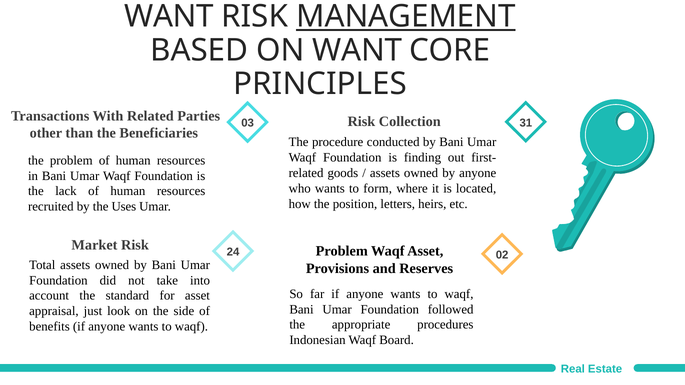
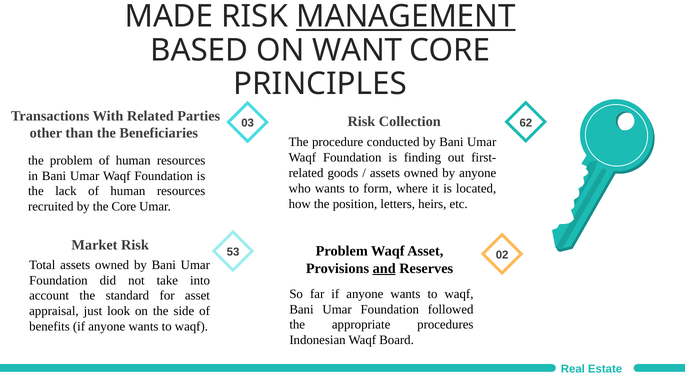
WANT: WANT -> MADE (169, 16)
31: 31 -> 62 (526, 123)
the Uses: Uses -> Core (124, 207)
24: 24 -> 53 (233, 252)
and underline: none -> present (384, 269)
